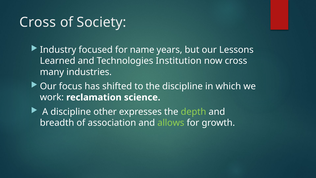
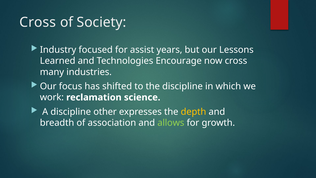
name: name -> assist (142, 50)
Institution: Institution -> Encourage (179, 61)
depth colour: light green -> yellow (193, 112)
